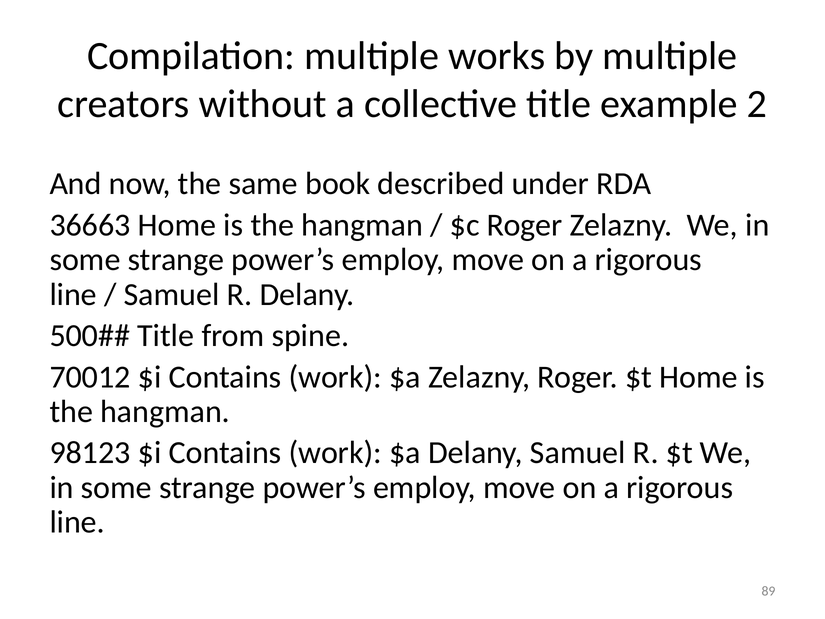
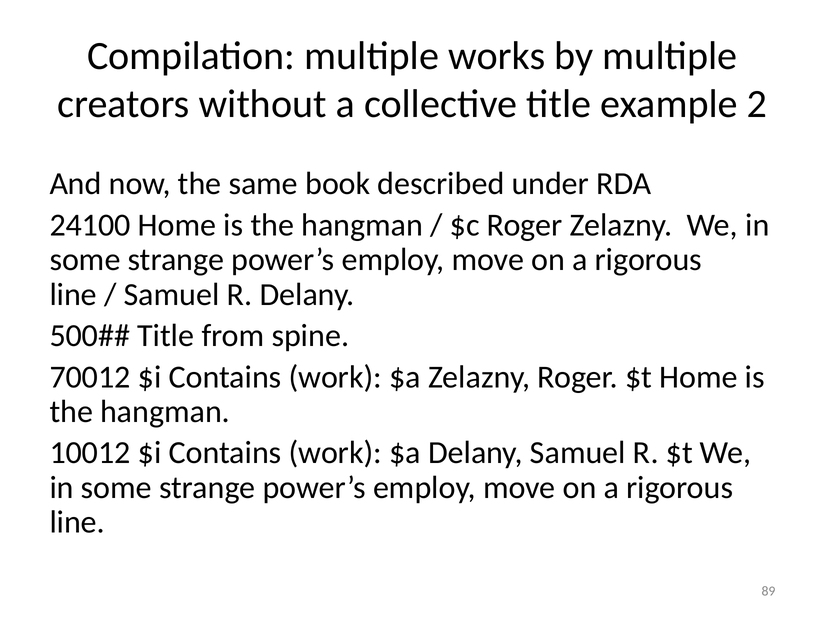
36663: 36663 -> 24100 (90, 225)
98123: 98123 -> 10012 (90, 453)
